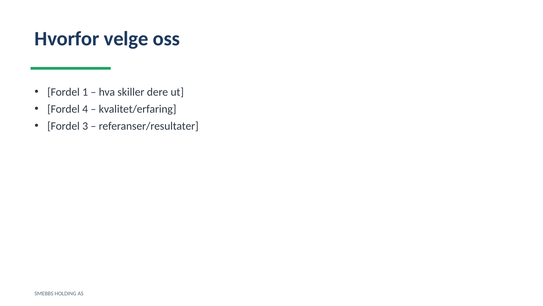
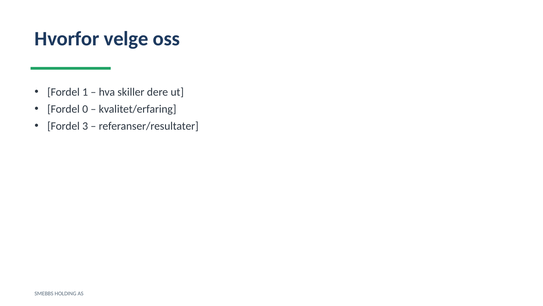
4: 4 -> 0 (85, 109)
